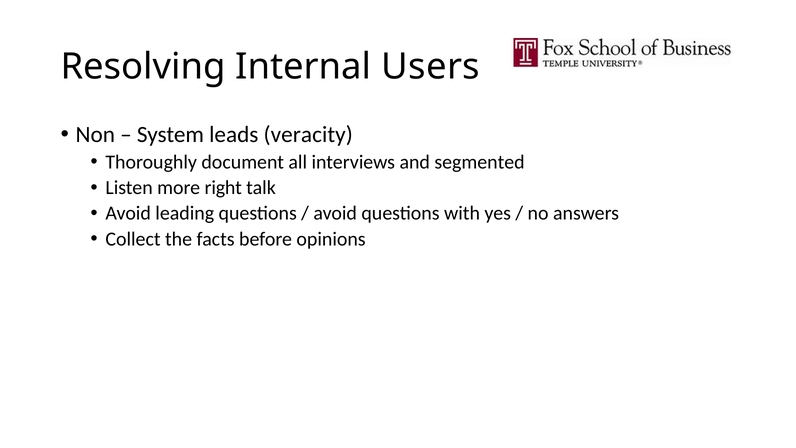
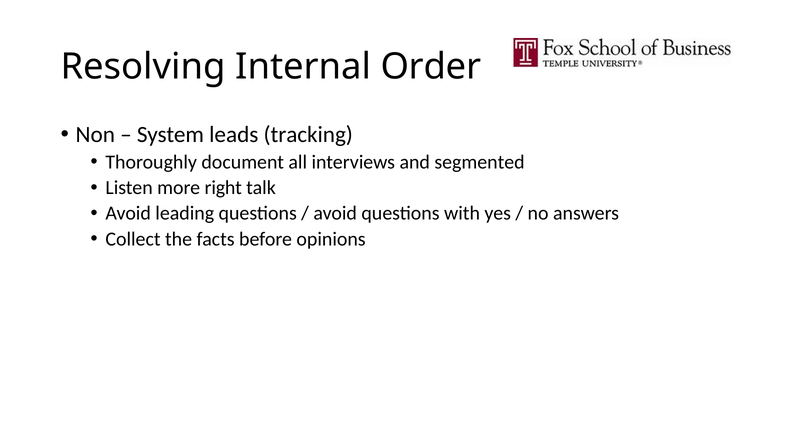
Users: Users -> Order (431, 67)
veracity: veracity -> tracking (308, 135)
